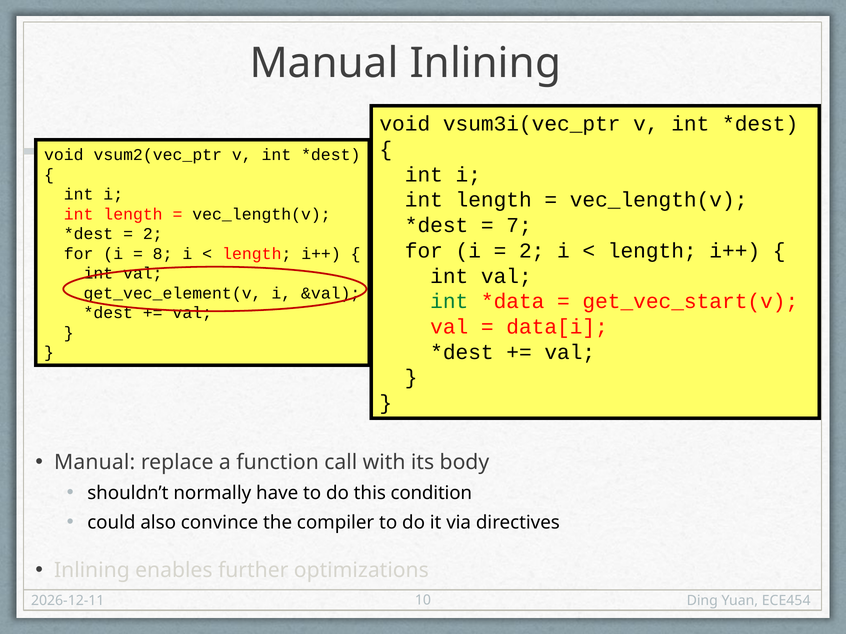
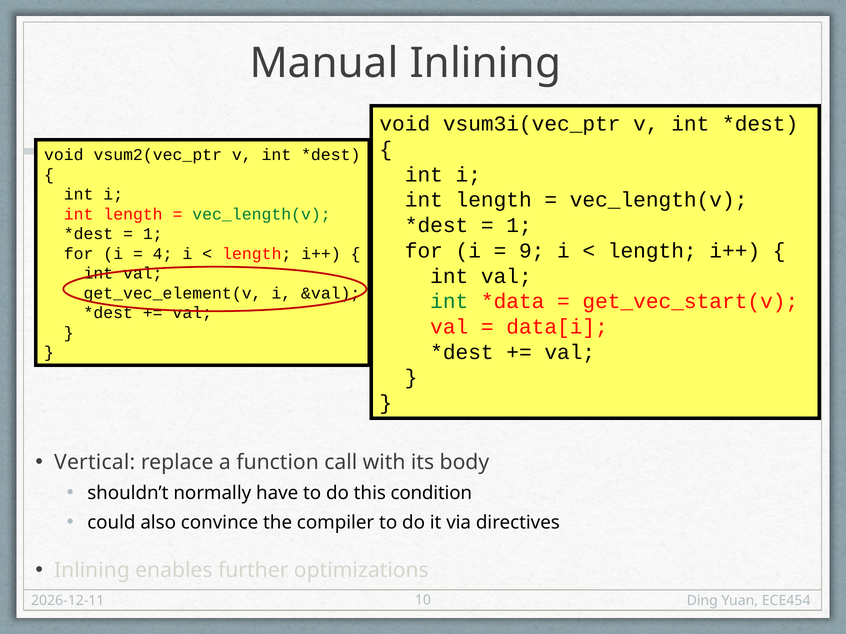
vec_length(v colour: black -> green (262, 214)
7: 7 -> 1 (519, 226)
2: 2 -> 1 (153, 234)
2: 2 -> 9 (532, 251)
8: 8 -> 4 (163, 254)
Manual: Manual -> Vertical (95, 463)
